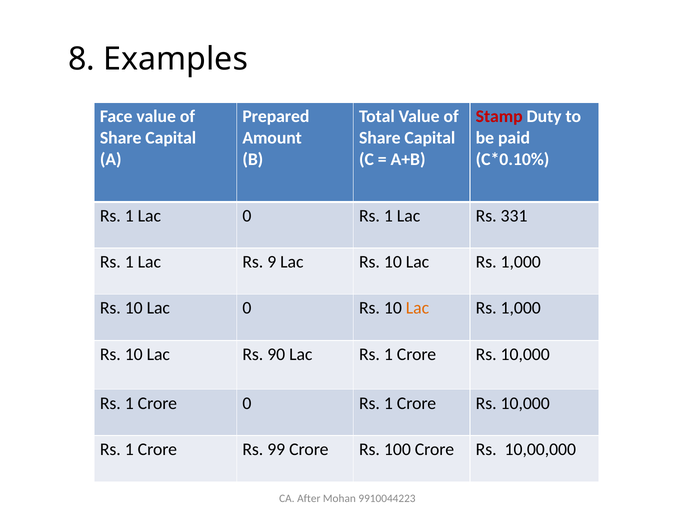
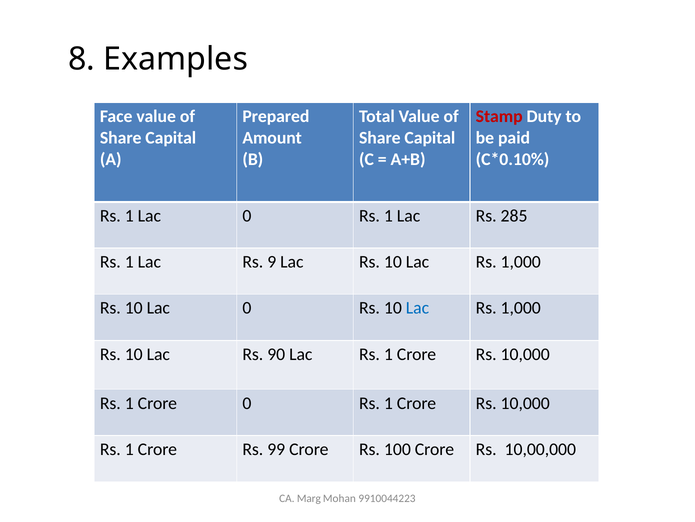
331: 331 -> 285 (514, 215)
Lac colour: orange -> blue (417, 308)
After: After -> Marg (309, 498)
